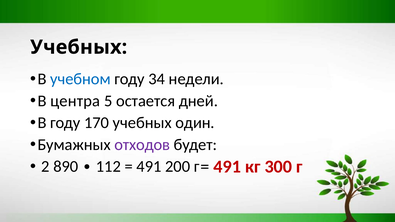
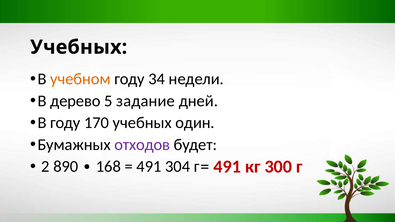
учебном colour: blue -> orange (80, 79)
центра: центра -> дерево (75, 101)
остается: остается -> задание (146, 101)
112: 112 -> 168 (108, 167)
200: 200 -> 304 (178, 167)
